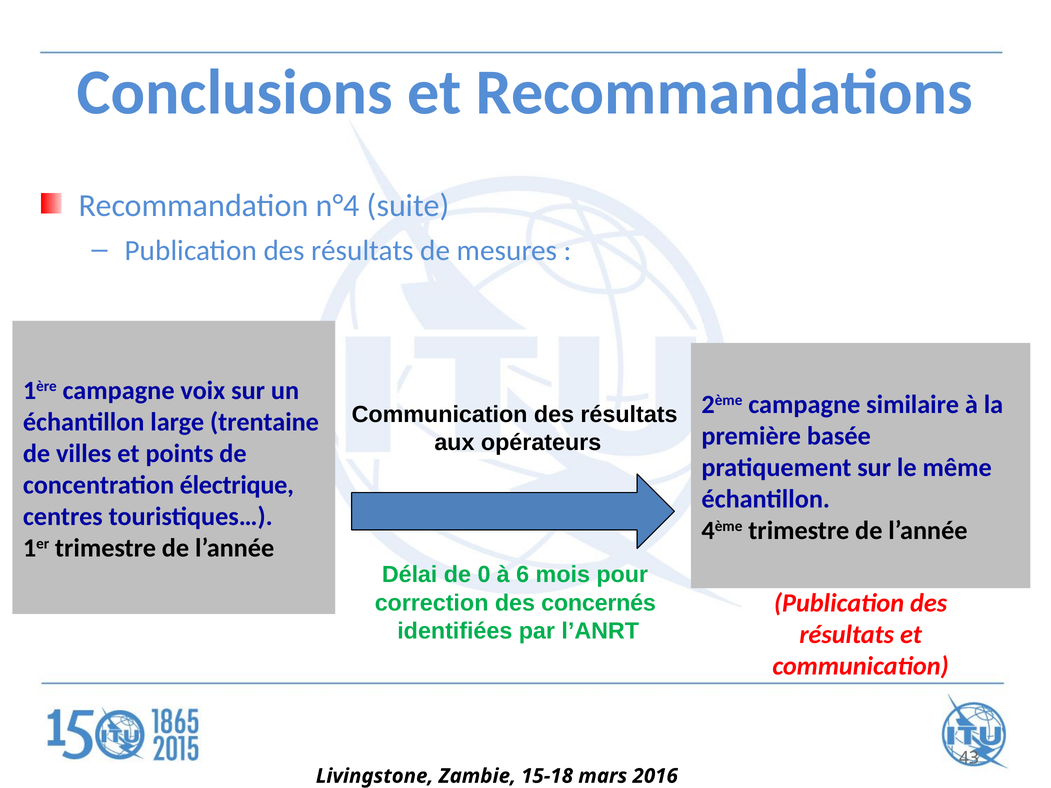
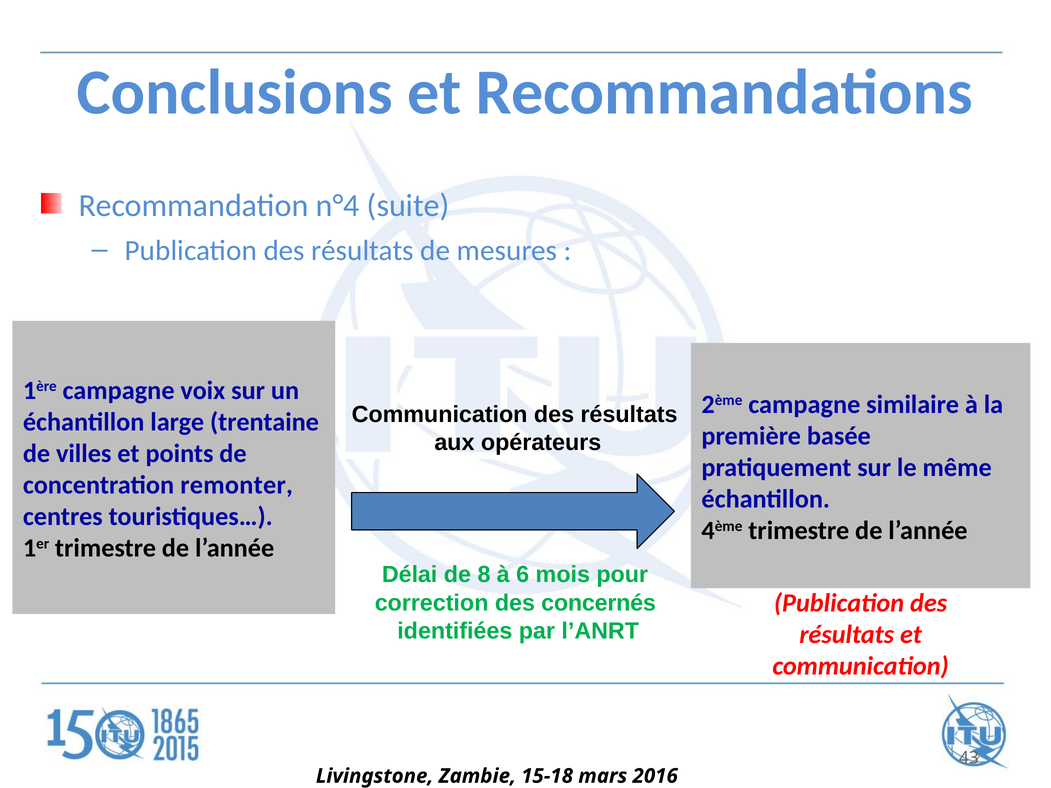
électrique: électrique -> remonter (237, 485)
0: 0 -> 8 (484, 575)
